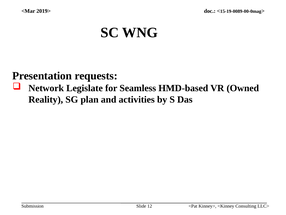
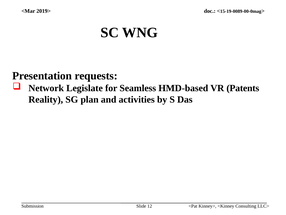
Owned: Owned -> Patents (243, 88)
